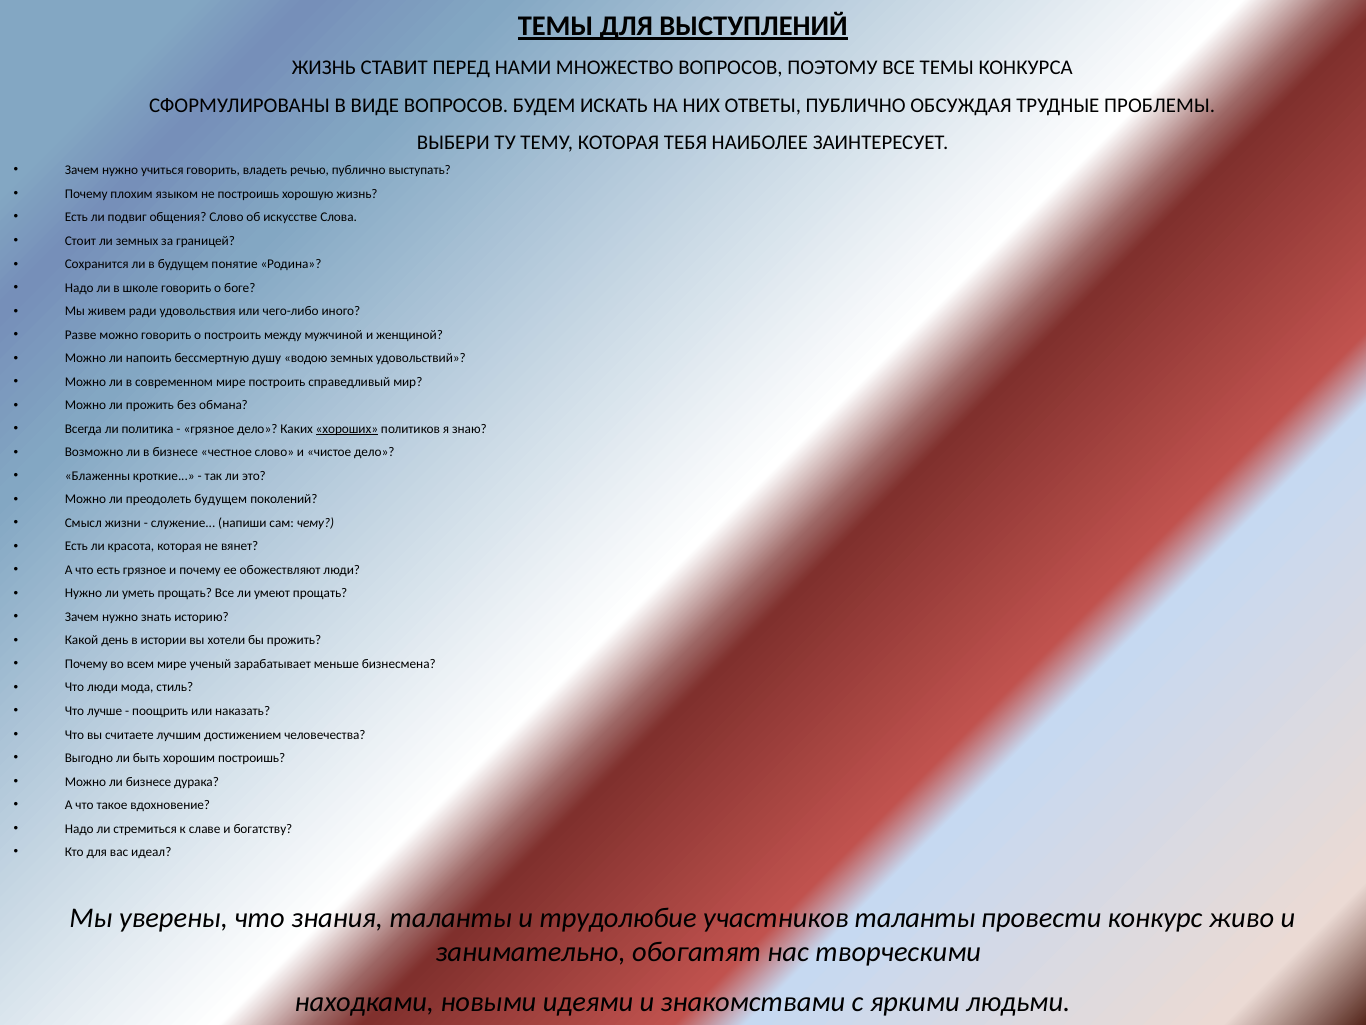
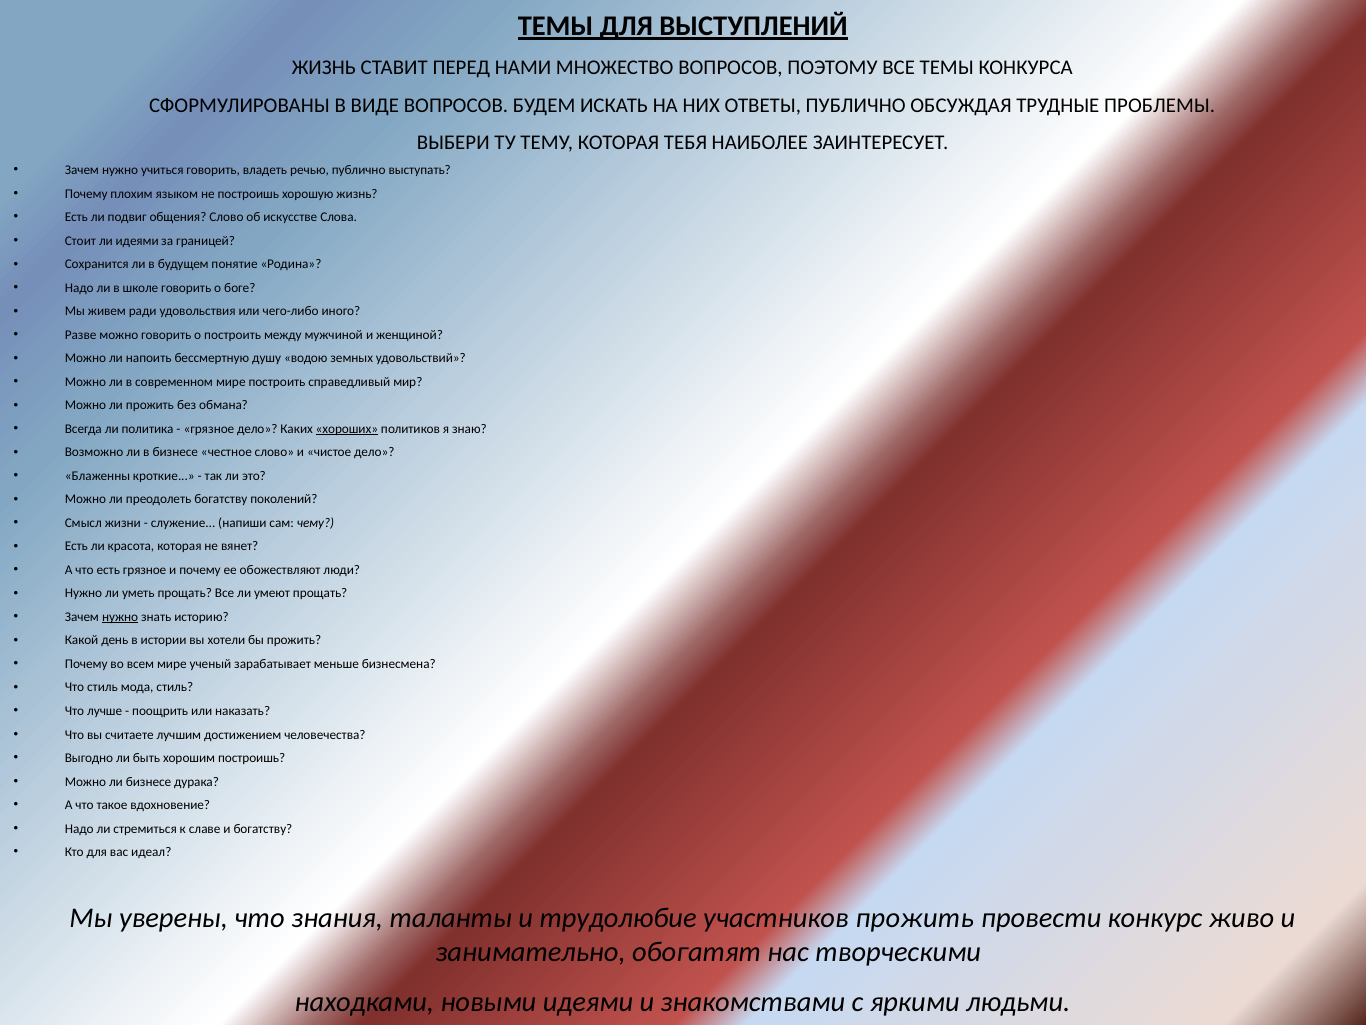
ли земных: земных -> идеями (137, 241)
преодолеть будущем: будущем -> богатству (221, 499)
нужно underline: none -> present (120, 617)
Что люди: люди -> стиль (103, 687)
участников таланты: таланты -> прожить (915, 917)
